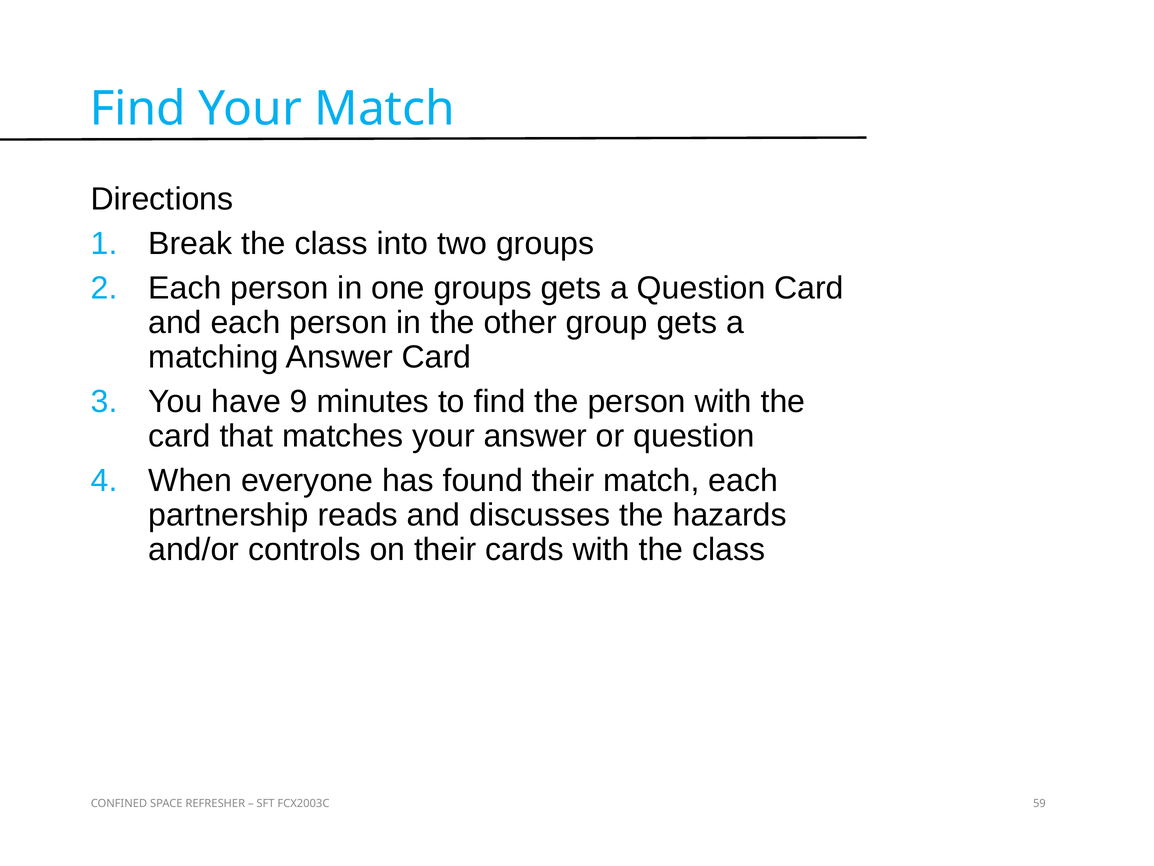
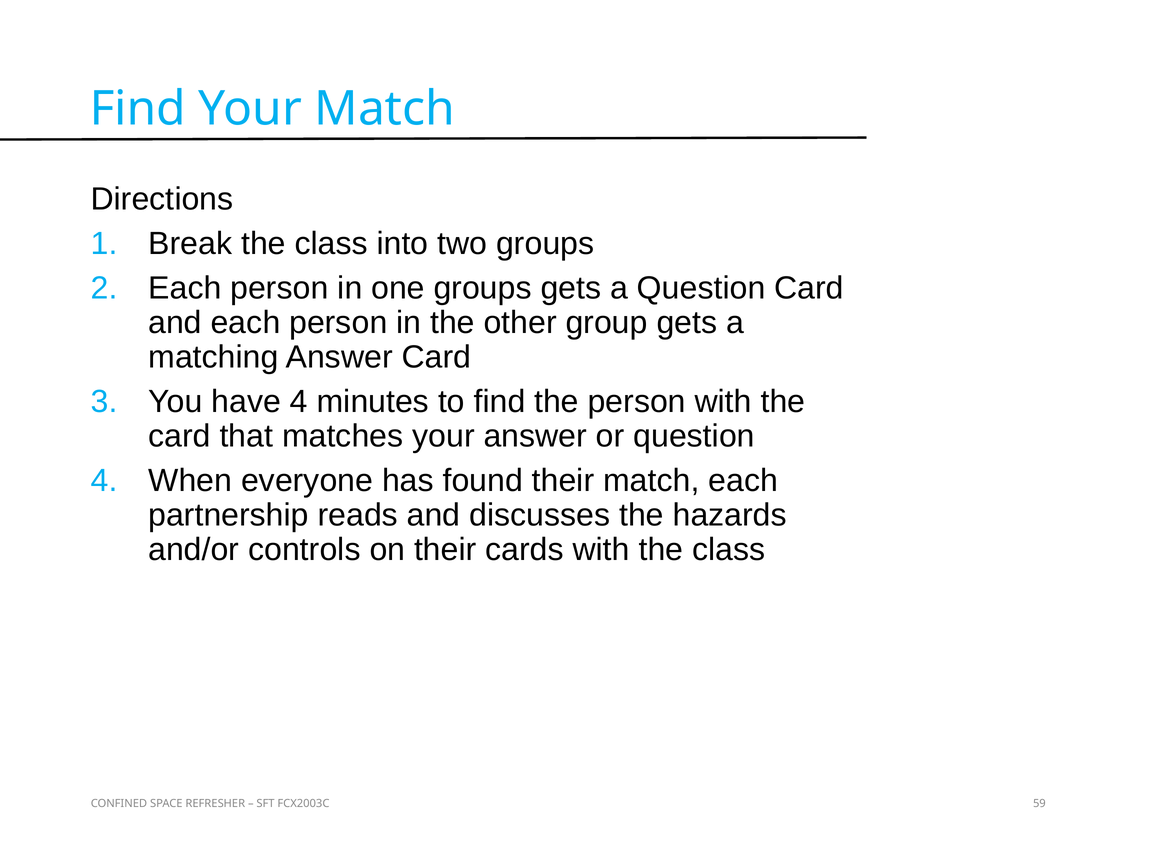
have 9: 9 -> 4 (299, 401)
